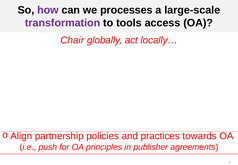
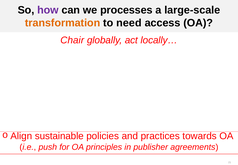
transformation colour: purple -> orange (63, 23)
to tools: tools -> need (129, 23)
partnership: partnership -> sustainable (59, 136)
